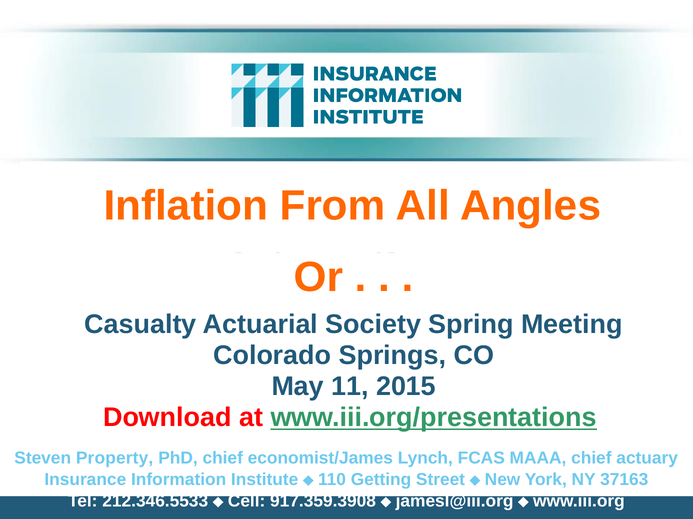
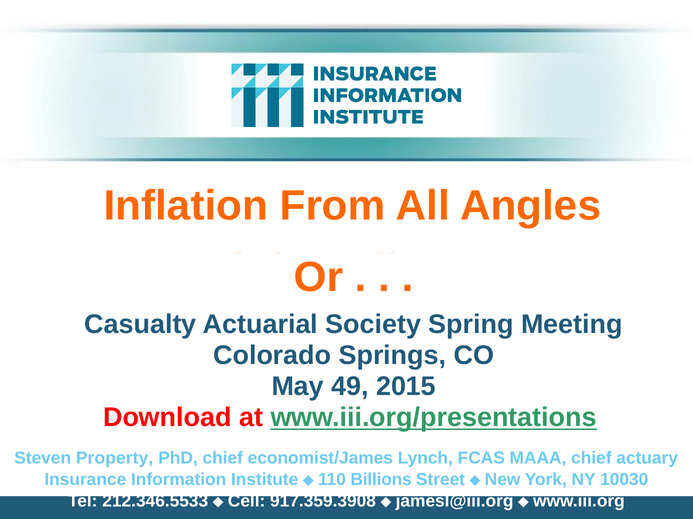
11: 11 -> 49 (350, 387)
Getting: Getting -> Billions (381, 480)
37163: 37163 -> 10030 (624, 480)
